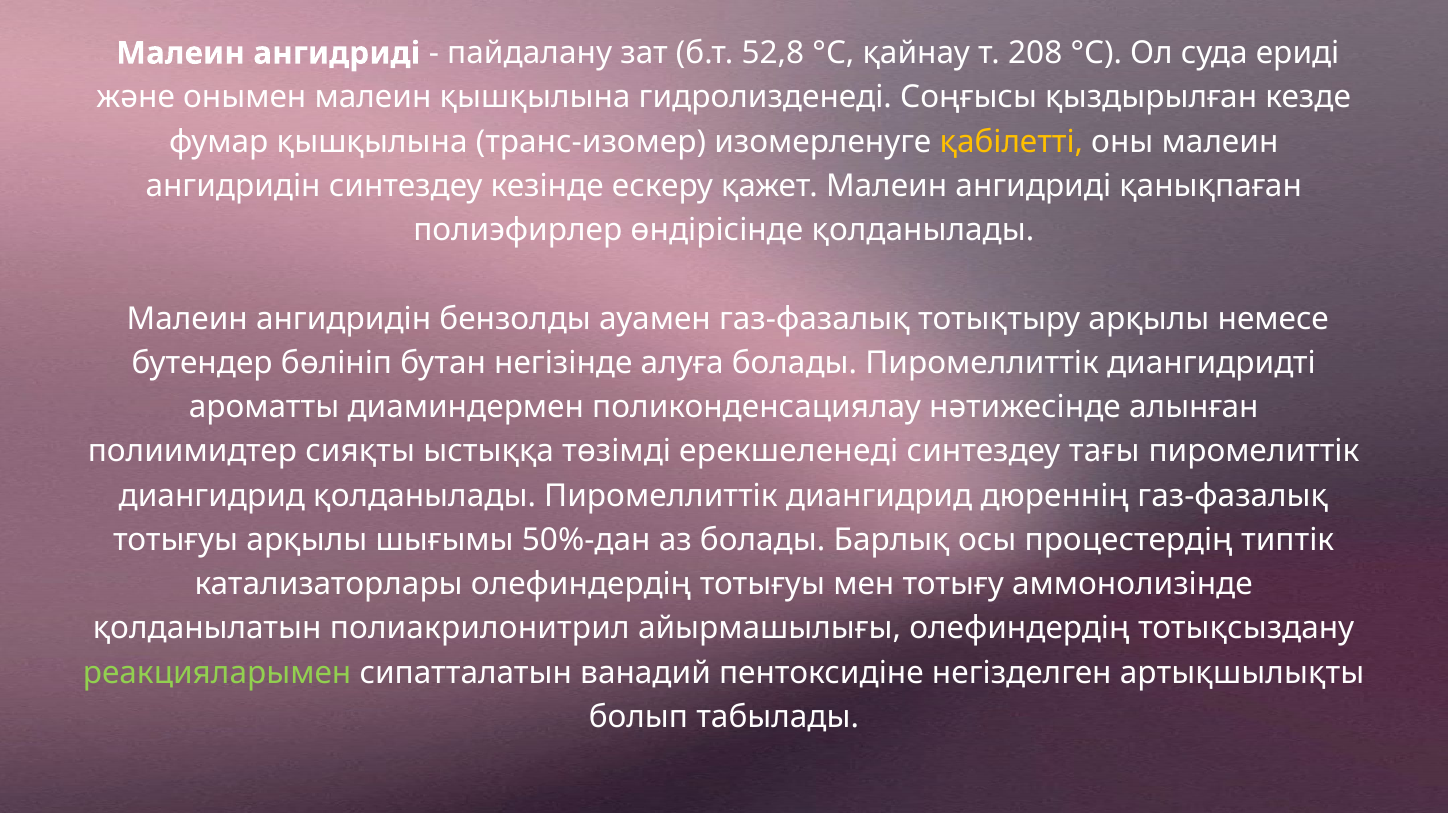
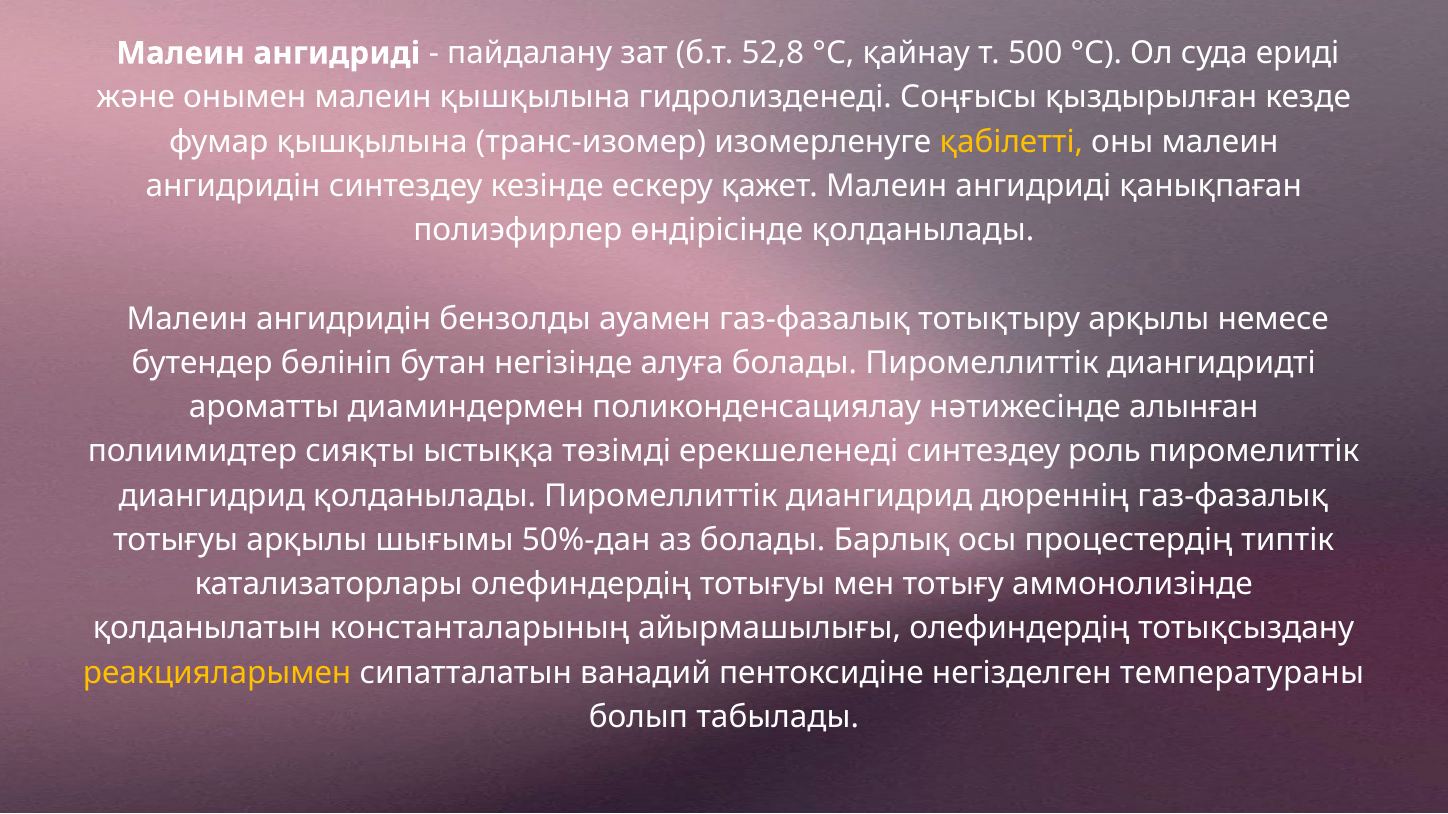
208: 208 -> 500 (1035, 53)
тағы: тағы -> роль (1105, 452)
полиакрилонитрил: полиакрилонитрил -> константаларының (480, 629)
реакцияларымен colour: light green -> yellow (217, 673)
артықшылықты: артықшылықты -> температураны (1242, 673)
